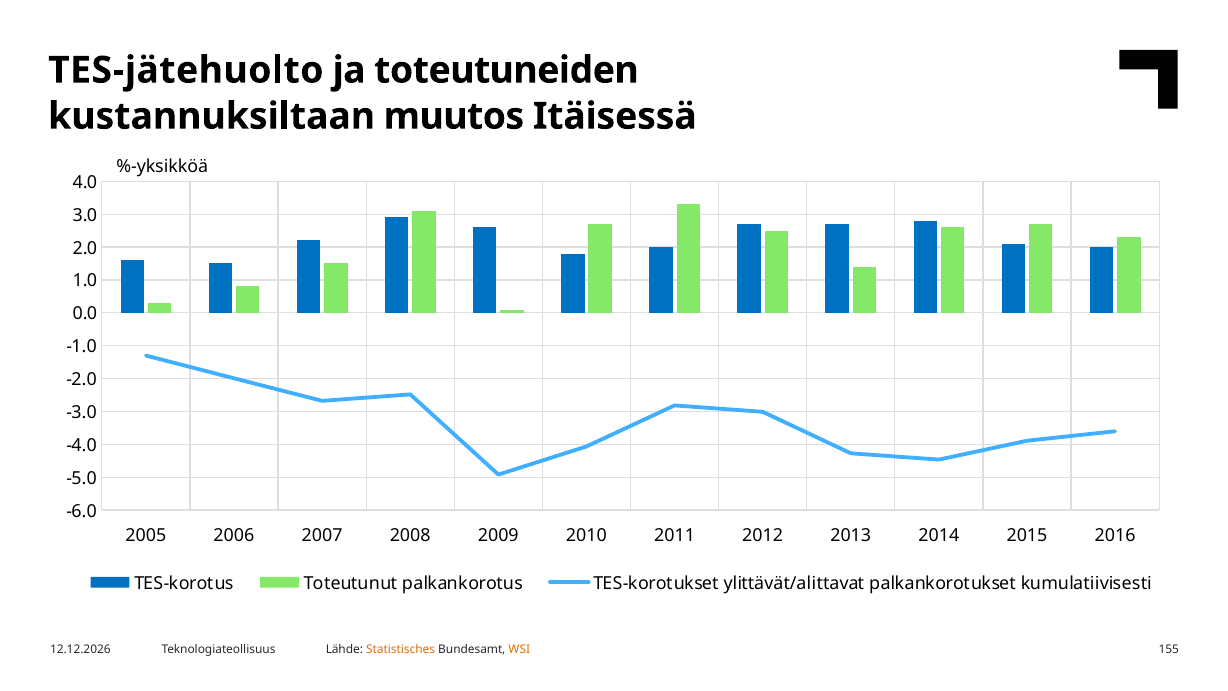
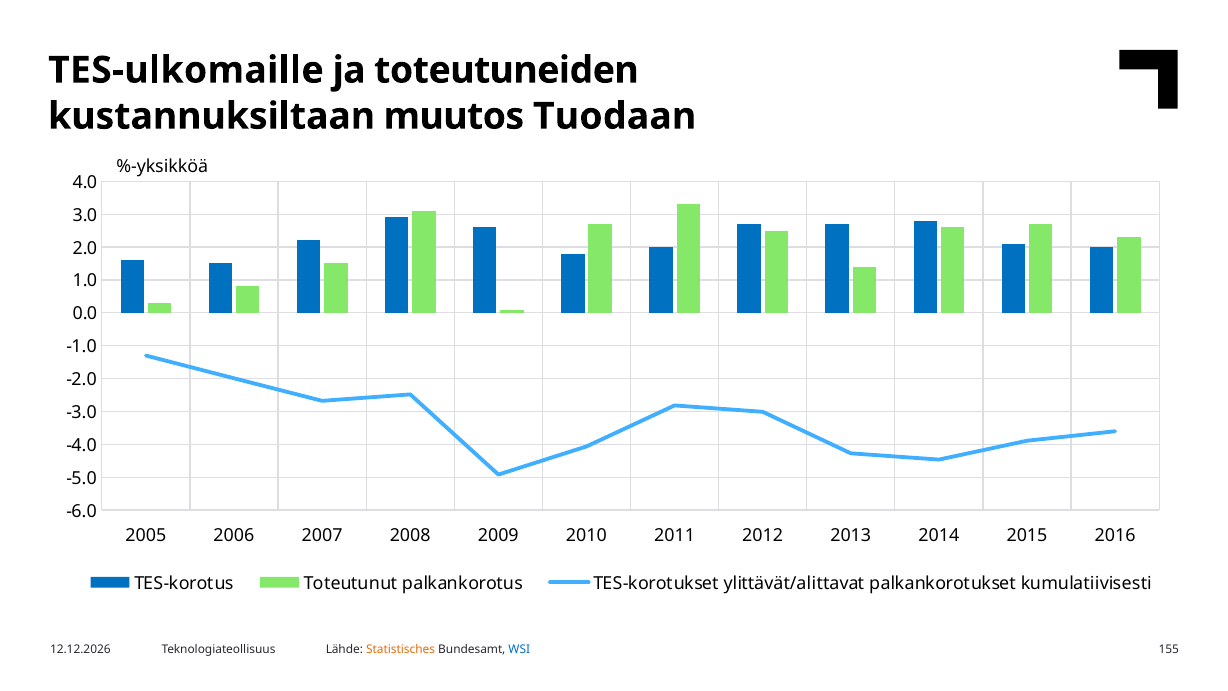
TES-jätehuolto: TES-jätehuolto -> TES-ulkomaille (186, 70)
Itäisessä: Itäisessä -> Tuodaan (615, 116)
WSI colour: orange -> blue (519, 649)
